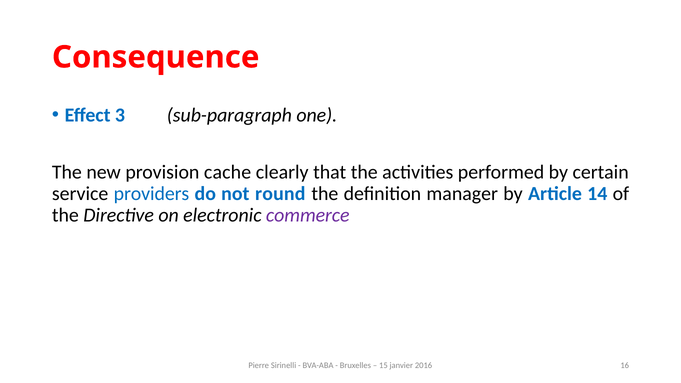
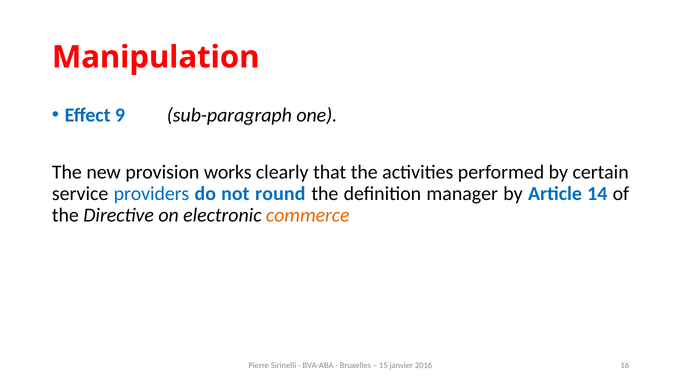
Consequence: Consequence -> Manipulation (156, 57)
3: 3 -> 9 (120, 115)
cache: cache -> works (228, 172)
commerce colour: purple -> orange (308, 215)
